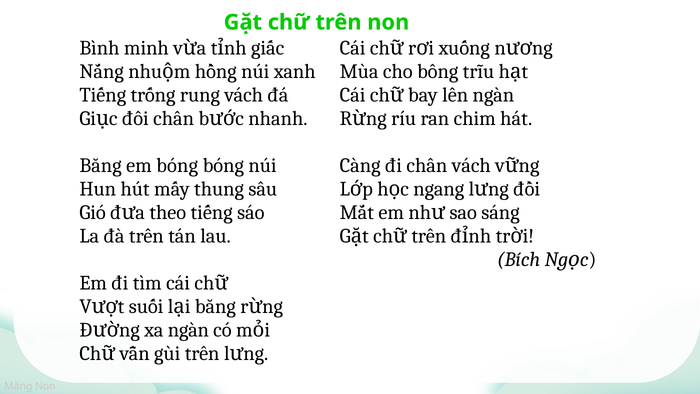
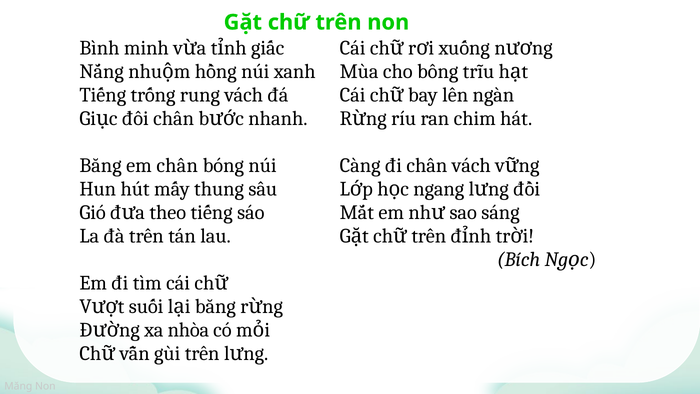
em bóng: bóng -> chân (177, 165)
xa ngàn: ngàn -> nhòa (188, 330)
